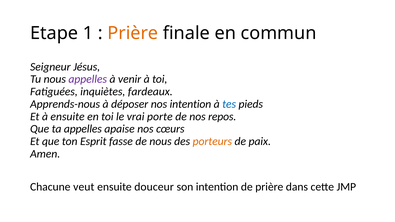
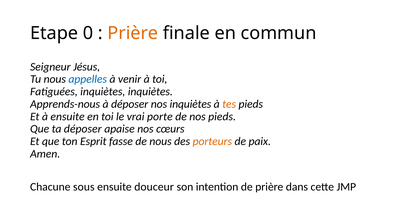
1: 1 -> 0 (88, 33)
appelles colour: purple -> blue (88, 79)
inquiètes fardeaux: fardeaux -> inquiètes (150, 92)
nos intention: intention -> inquiètes (190, 104)
tes colour: blue -> orange (229, 104)
nos repos: repos -> pieds (222, 117)
ta appelles: appelles -> déposer (83, 129)
veut: veut -> sous (84, 187)
